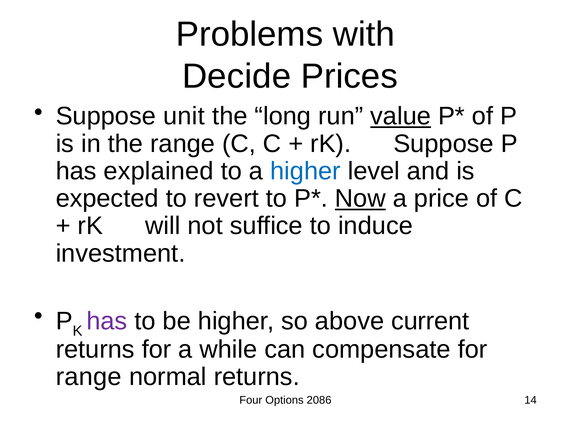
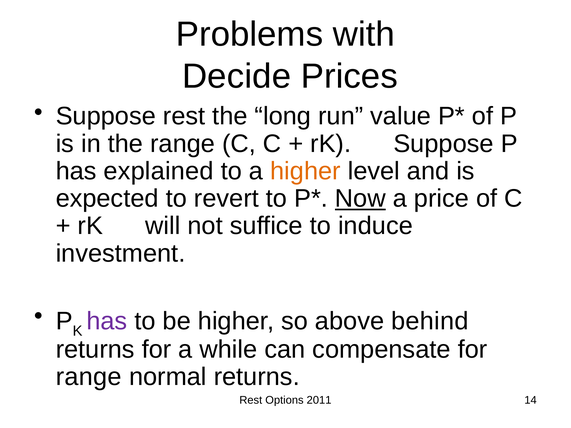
Suppose unit: unit -> rest (184, 116)
value underline: present -> none (401, 116)
higher colour: blue -> orange (305, 171)
current: current -> behind (430, 321)
Four: Four -> Rest (251, 400)
2086: 2086 -> 2011 (319, 400)
